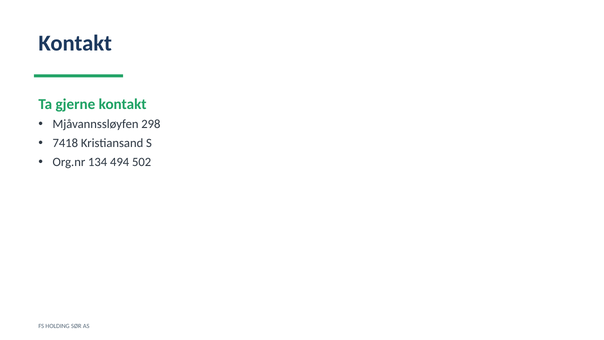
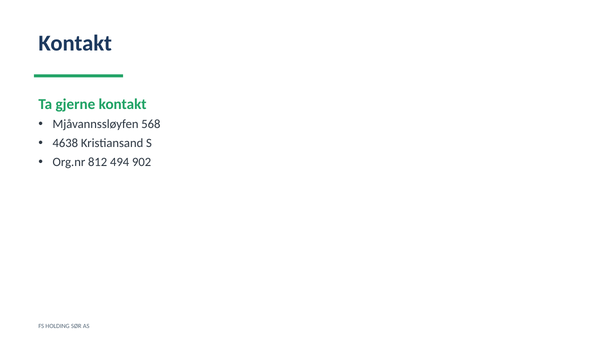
298: 298 -> 568 (151, 124)
7418: 7418 -> 4638 (65, 143)
134: 134 -> 812 (98, 162)
502: 502 -> 902 (142, 162)
